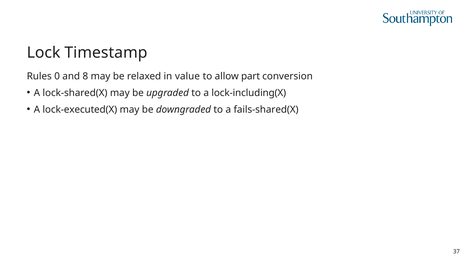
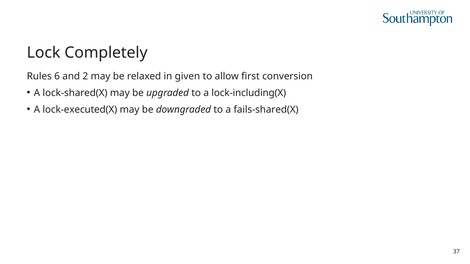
Timestamp: Timestamp -> Completely (106, 53)
0: 0 -> 6 (57, 76)
8: 8 -> 2 (85, 76)
value: value -> given (187, 76)
part: part -> first (250, 76)
